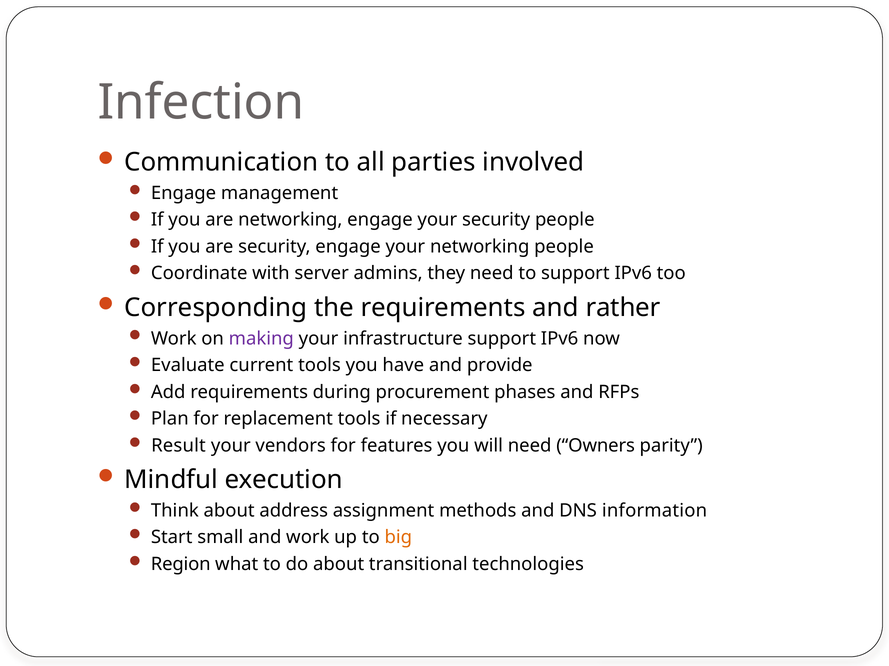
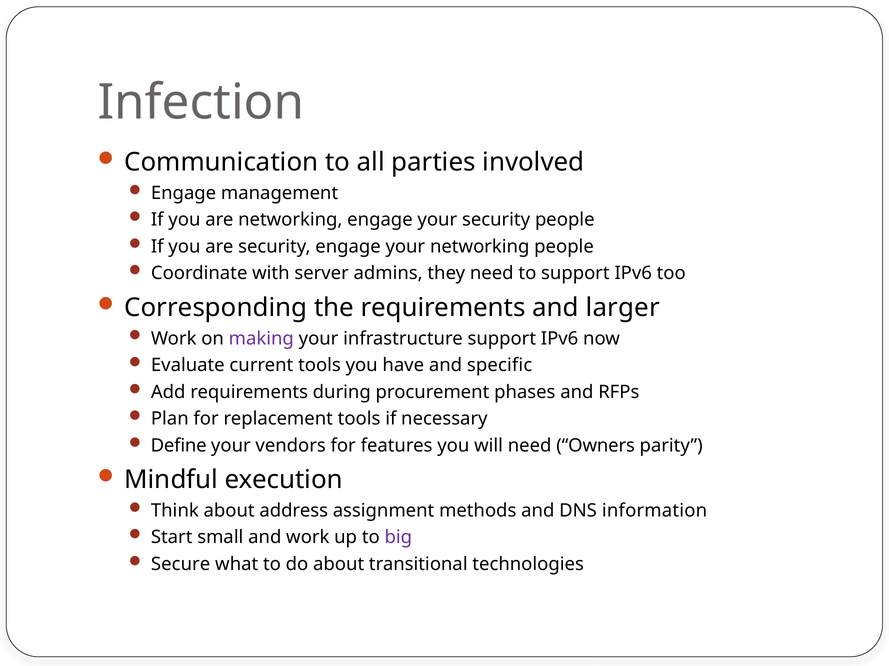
rather: rather -> larger (623, 308)
provide: provide -> specific (500, 366)
Result: Result -> Define (179, 446)
big colour: orange -> purple (398, 538)
Region: Region -> Secure (181, 565)
